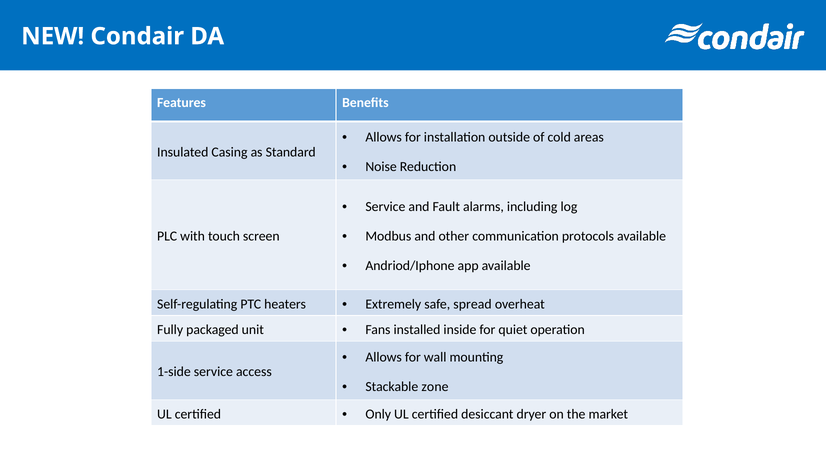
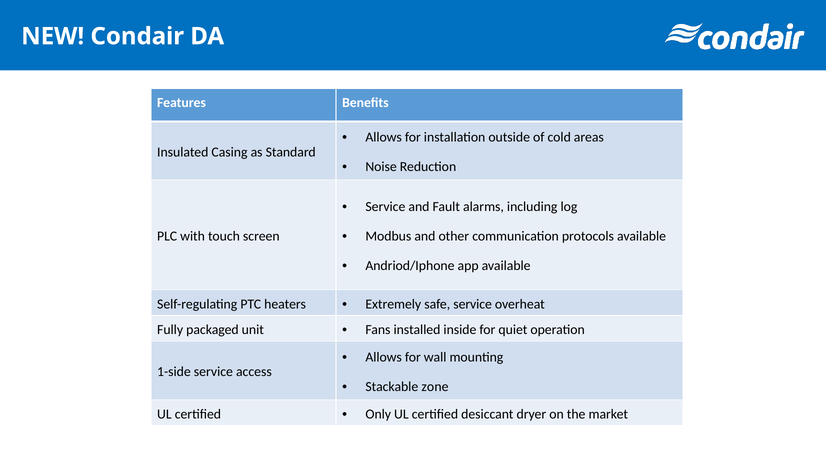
safe spread: spread -> service (473, 304)
